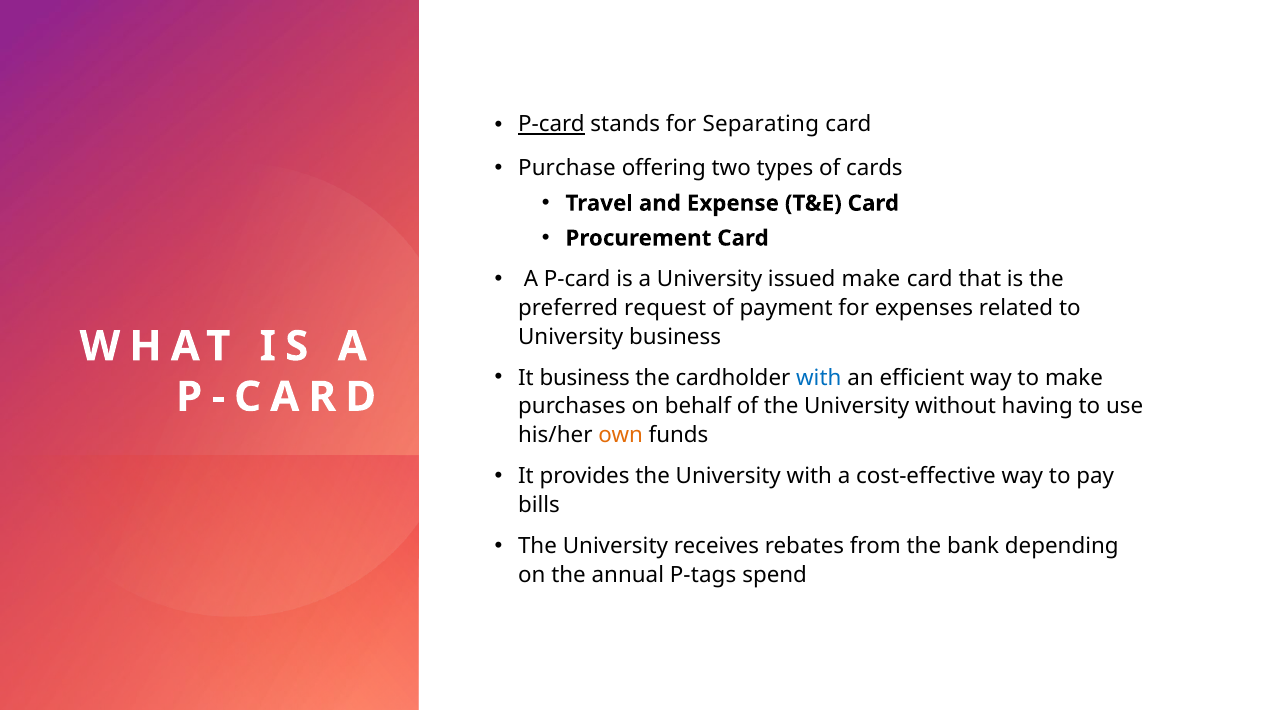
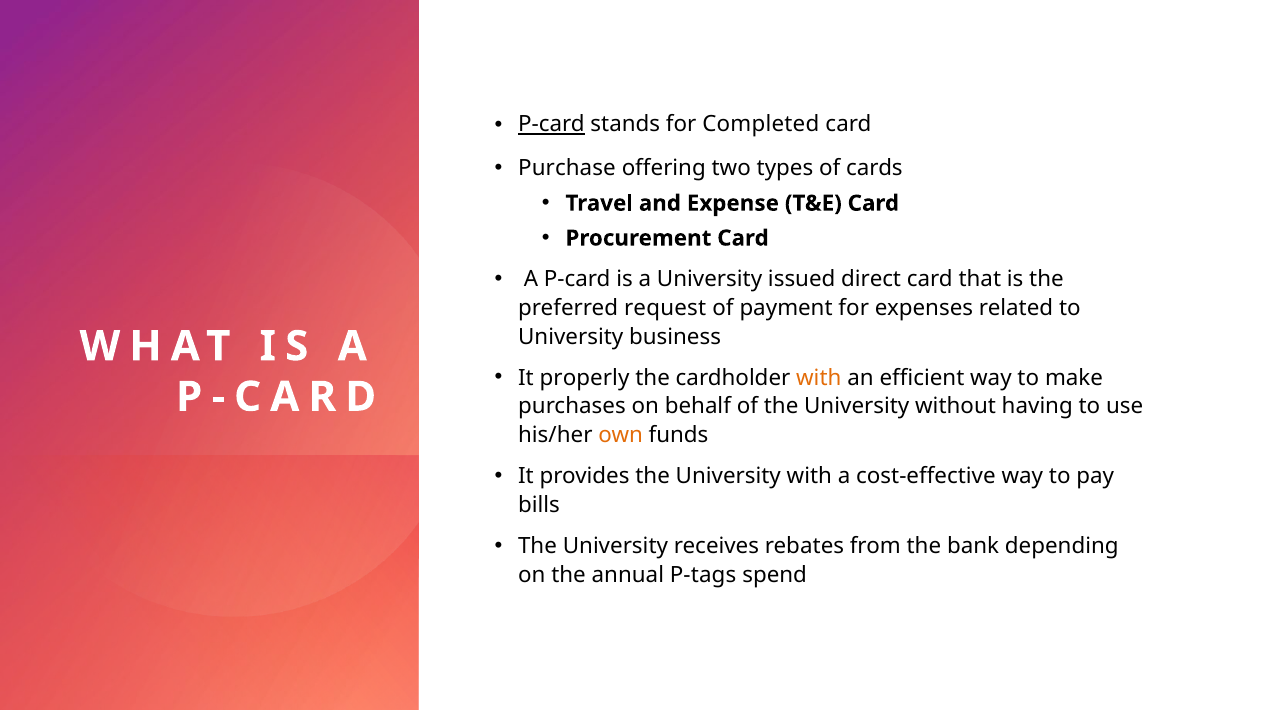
Separating: Separating -> Completed (761, 124)
issued make: make -> direct (871, 279)
It business: business -> properly (585, 378)
with colour: blue -> orange (819, 378)
